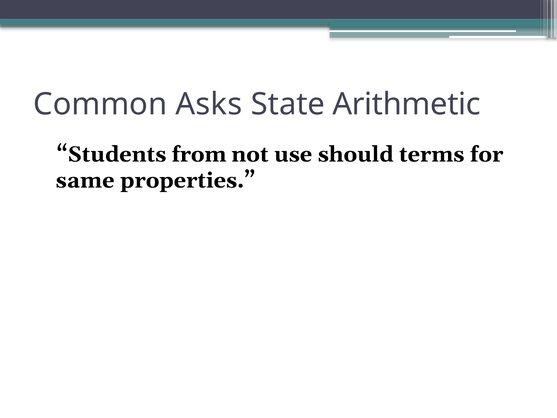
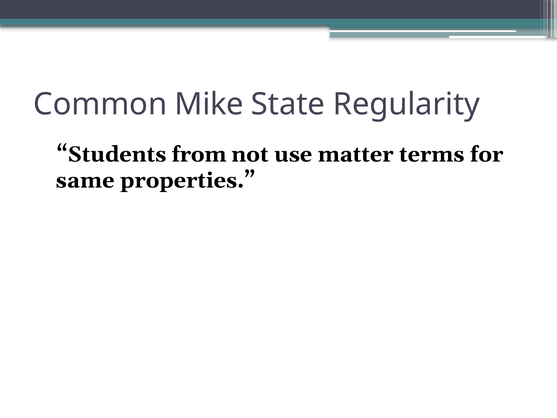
Asks: Asks -> Mike (209, 104)
Arithmetic: Arithmetic -> Regularity (406, 104)
should: should -> matter (356, 154)
